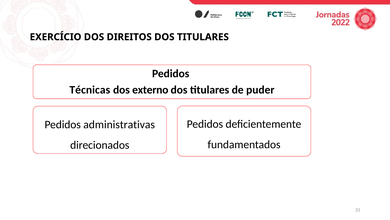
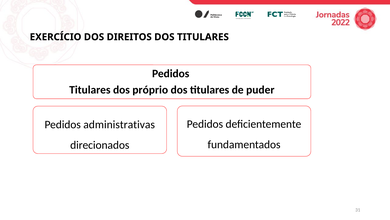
Técnicas: Técnicas -> Titulares (90, 90)
externo: externo -> próprio (150, 90)
